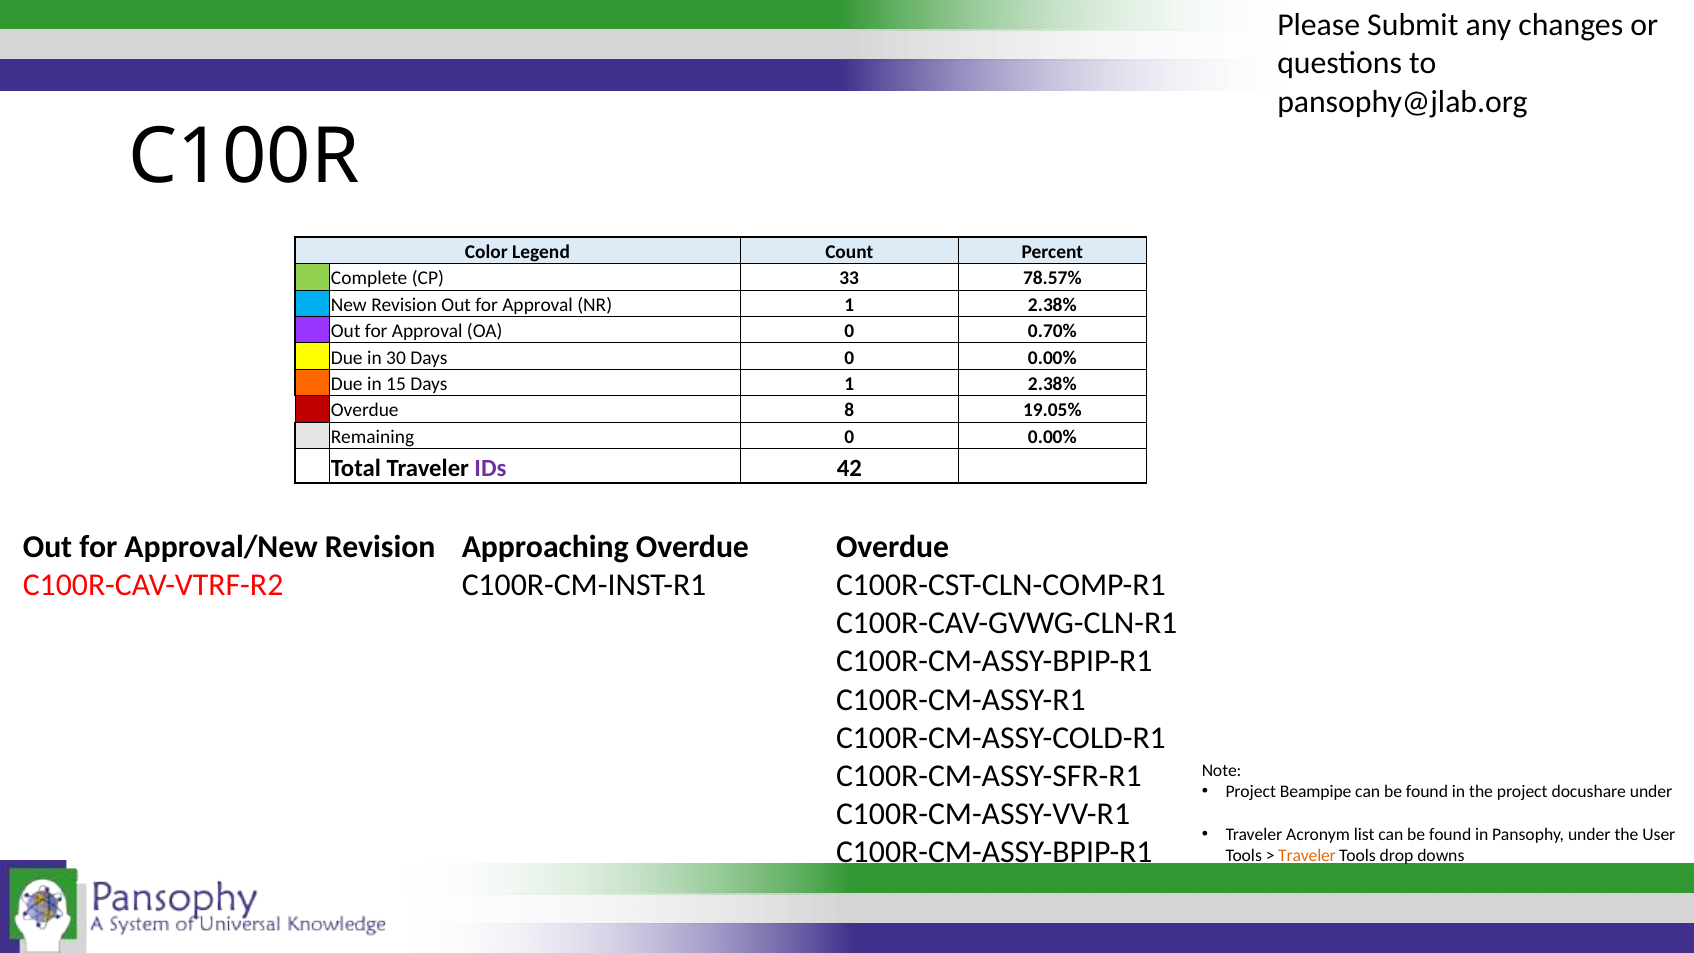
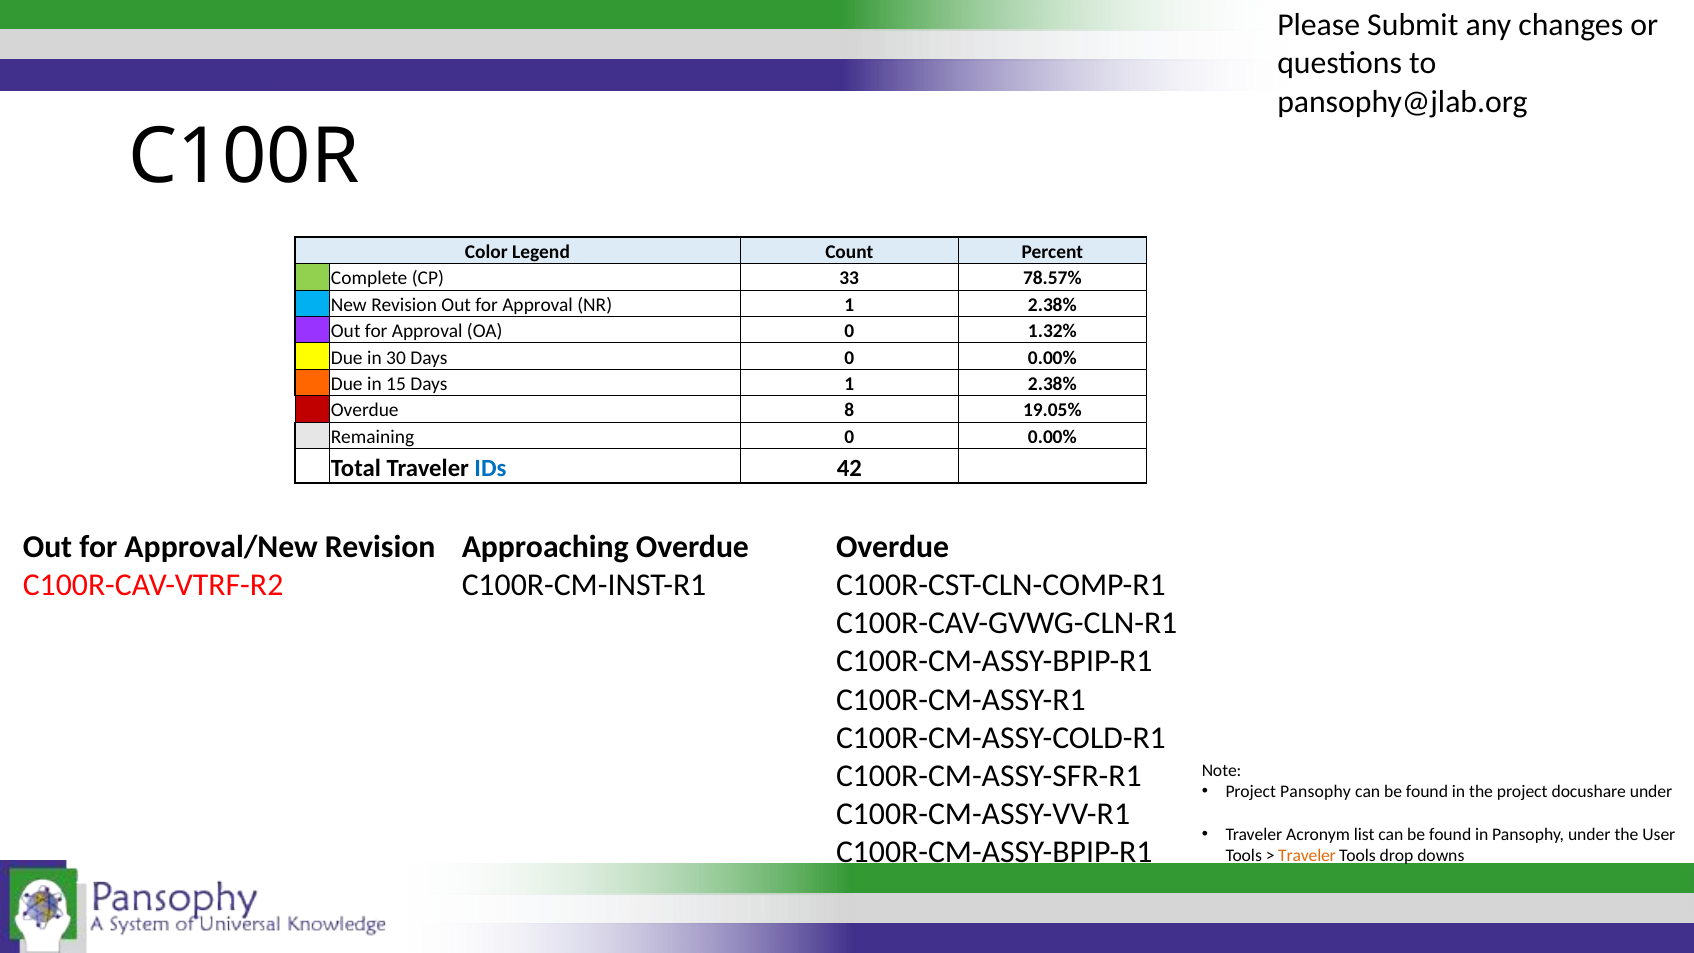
0.70%: 0.70% -> 1.32% (1052, 331)
IDs colour: purple -> blue (490, 468)
Project Beampipe: Beampipe -> Pansophy (1316, 792)
